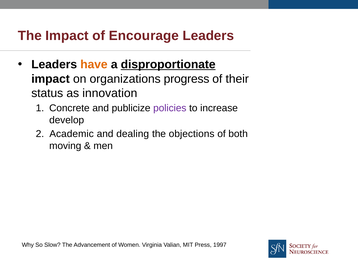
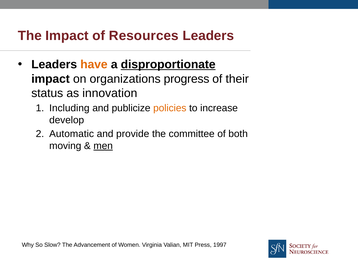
Encourage: Encourage -> Resources (144, 36)
Concrete: Concrete -> Including (69, 108)
policies colour: purple -> orange (170, 108)
Academic: Academic -> Automatic (72, 134)
dealing: dealing -> provide (133, 134)
objections: objections -> committee (192, 134)
men underline: none -> present (103, 146)
